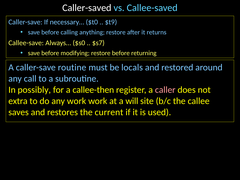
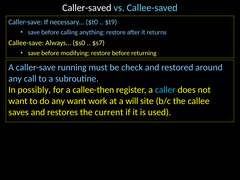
routine: routine -> running (72, 67)
locals: locals -> check (132, 67)
caller colour: pink -> light blue (165, 90)
extra: extra -> want (18, 101)
any work: work -> want (77, 101)
